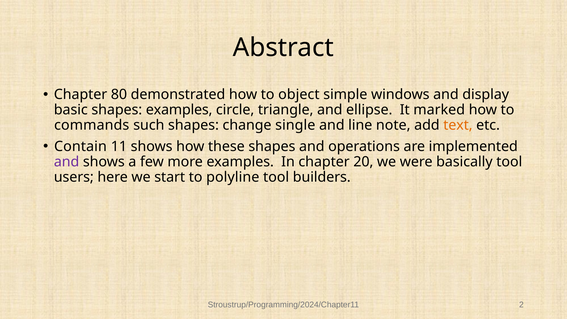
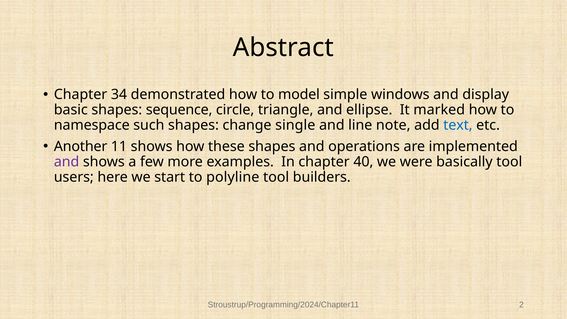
80: 80 -> 34 (119, 95)
object: object -> model (299, 95)
shapes examples: examples -> sequence (179, 110)
commands: commands -> namespace (92, 125)
text colour: orange -> blue (458, 125)
Contain: Contain -> Another (81, 146)
20: 20 -> 40 (363, 162)
